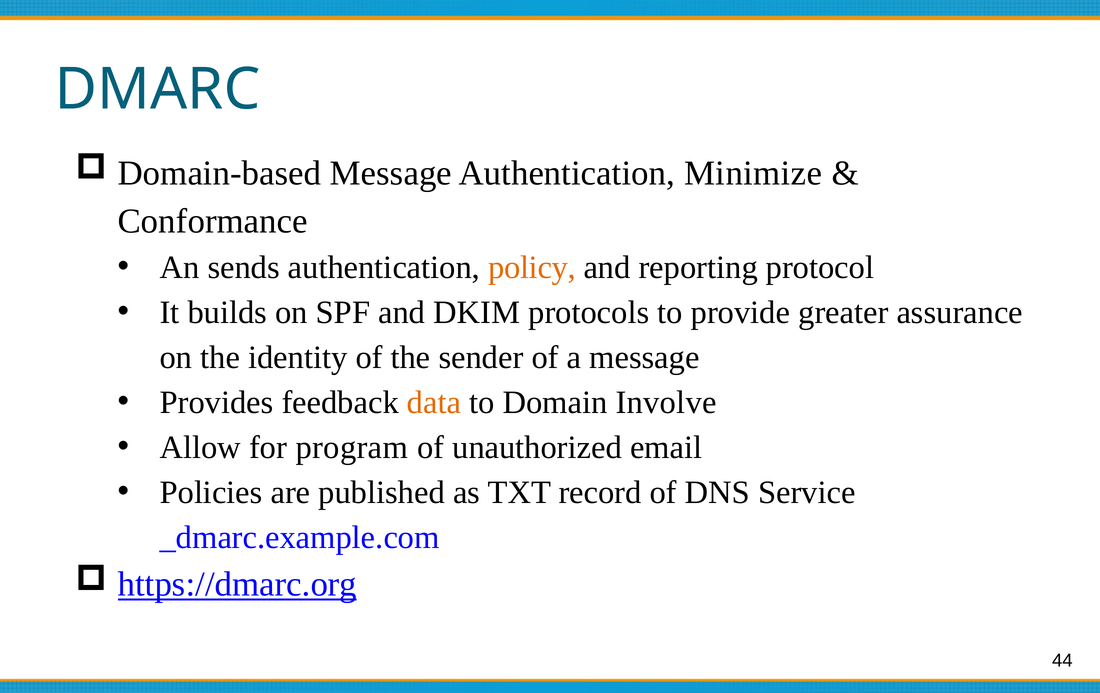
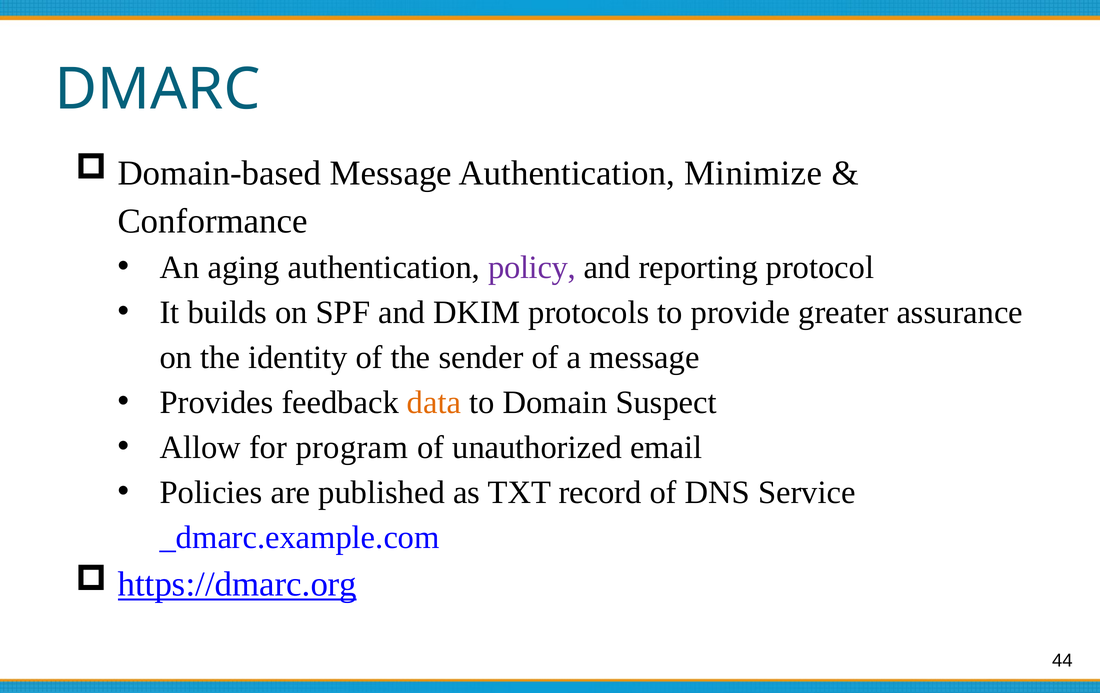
sends: sends -> aging (244, 267)
policy colour: orange -> purple (532, 267)
Involve: Involve -> Suspect (666, 402)
